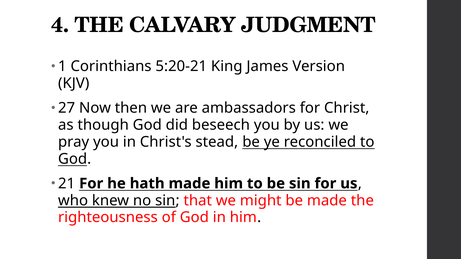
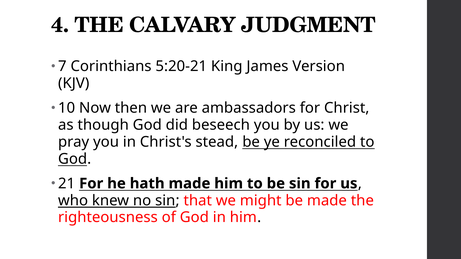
1: 1 -> 7 (62, 66)
27: 27 -> 10 (67, 108)
